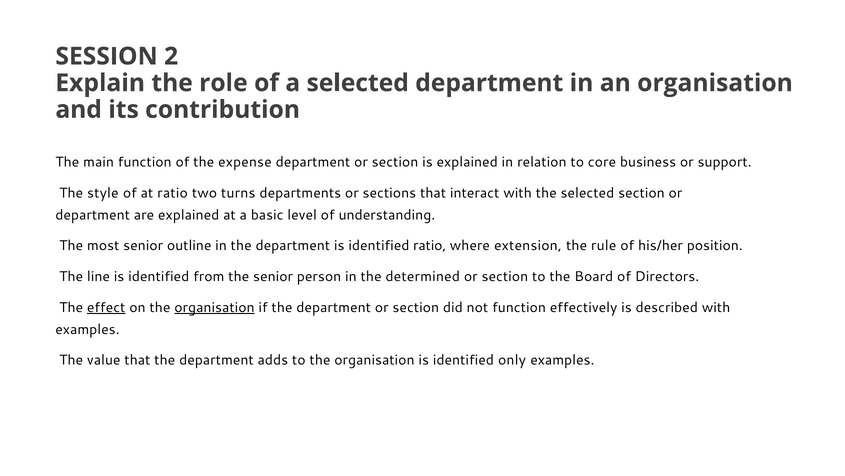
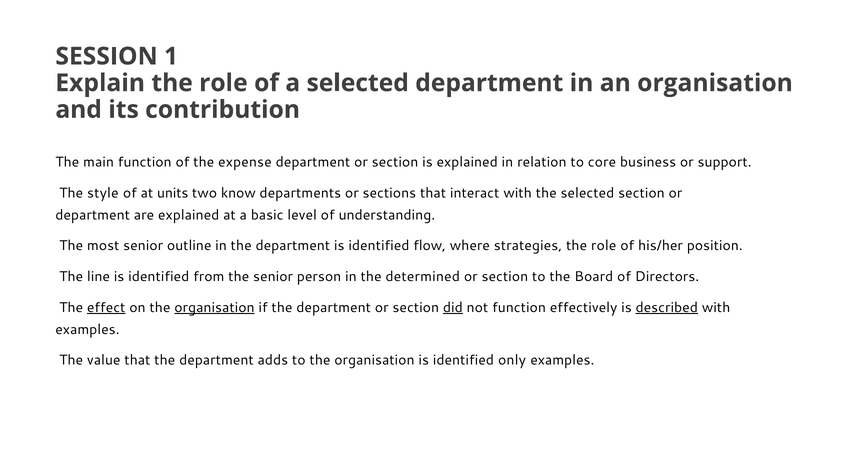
2: 2 -> 1 (171, 56)
at ratio: ratio -> units (173, 193)
turns: turns -> know (238, 193)
identified ratio: ratio -> flow (430, 245)
extension: extension -> strategies (528, 245)
rule: rule -> role (604, 245)
did underline: none -> present (453, 307)
described underline: none -> present (667, 307)
